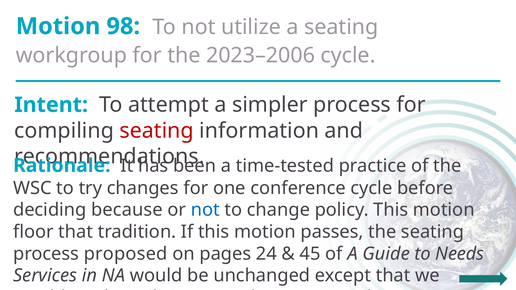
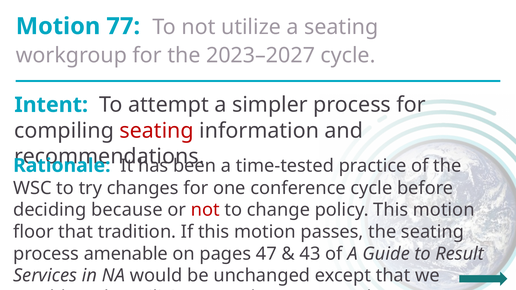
98: 98 -> 77 (123, 26)
2023–2006: 2023–2006 -> 2023–2027 (261, 55)
not colour: blue -> red (205, 210)
proposed: proposed -> amenable (126, 254)
24: 24 -> 47 (266, 254)
45: 45 -> 43 (310, 254)
Needs: Needs -> Result (460, 254)
